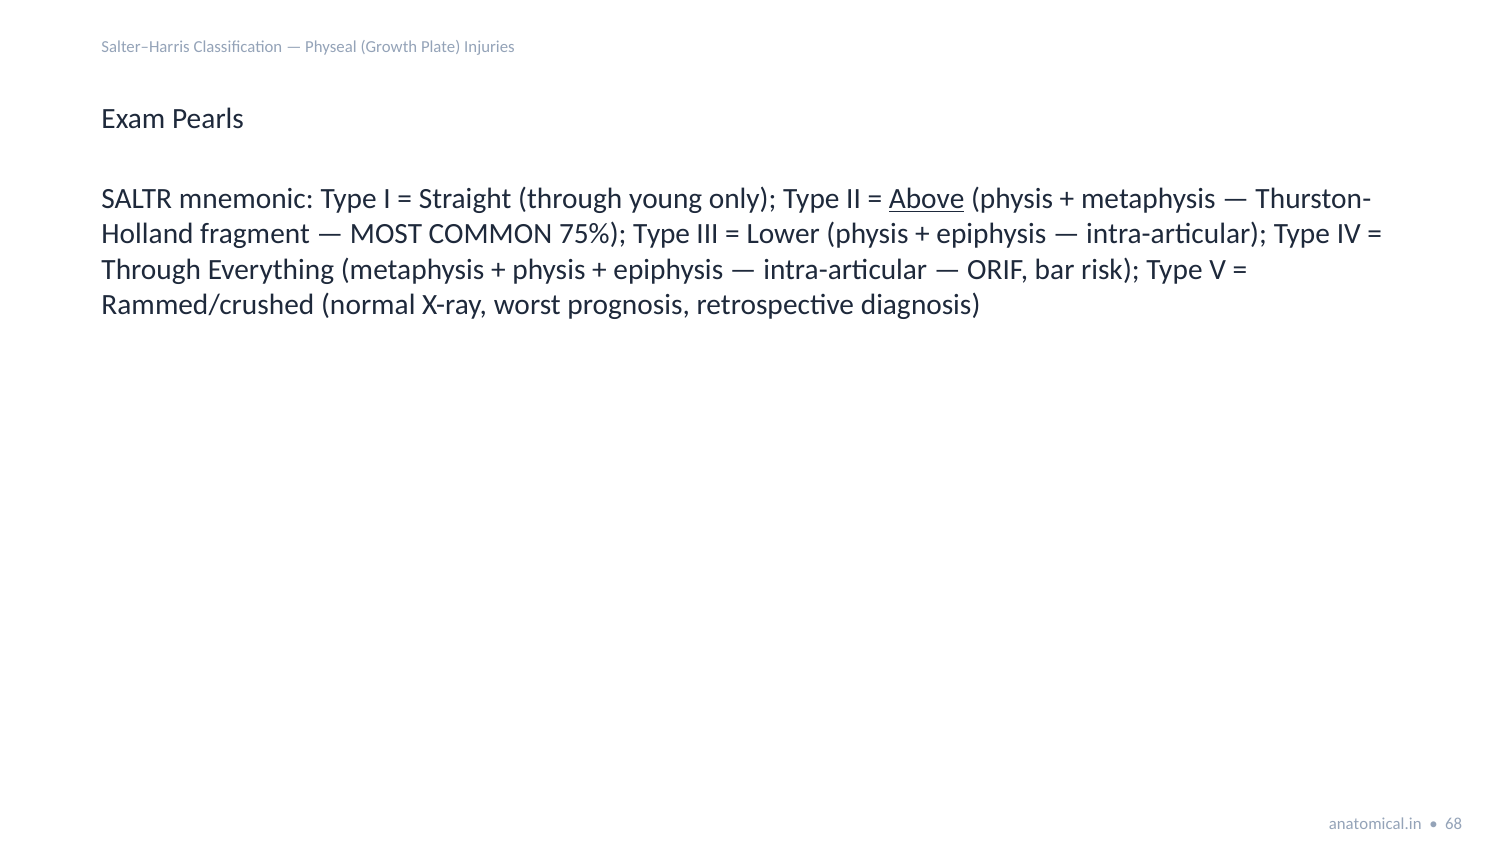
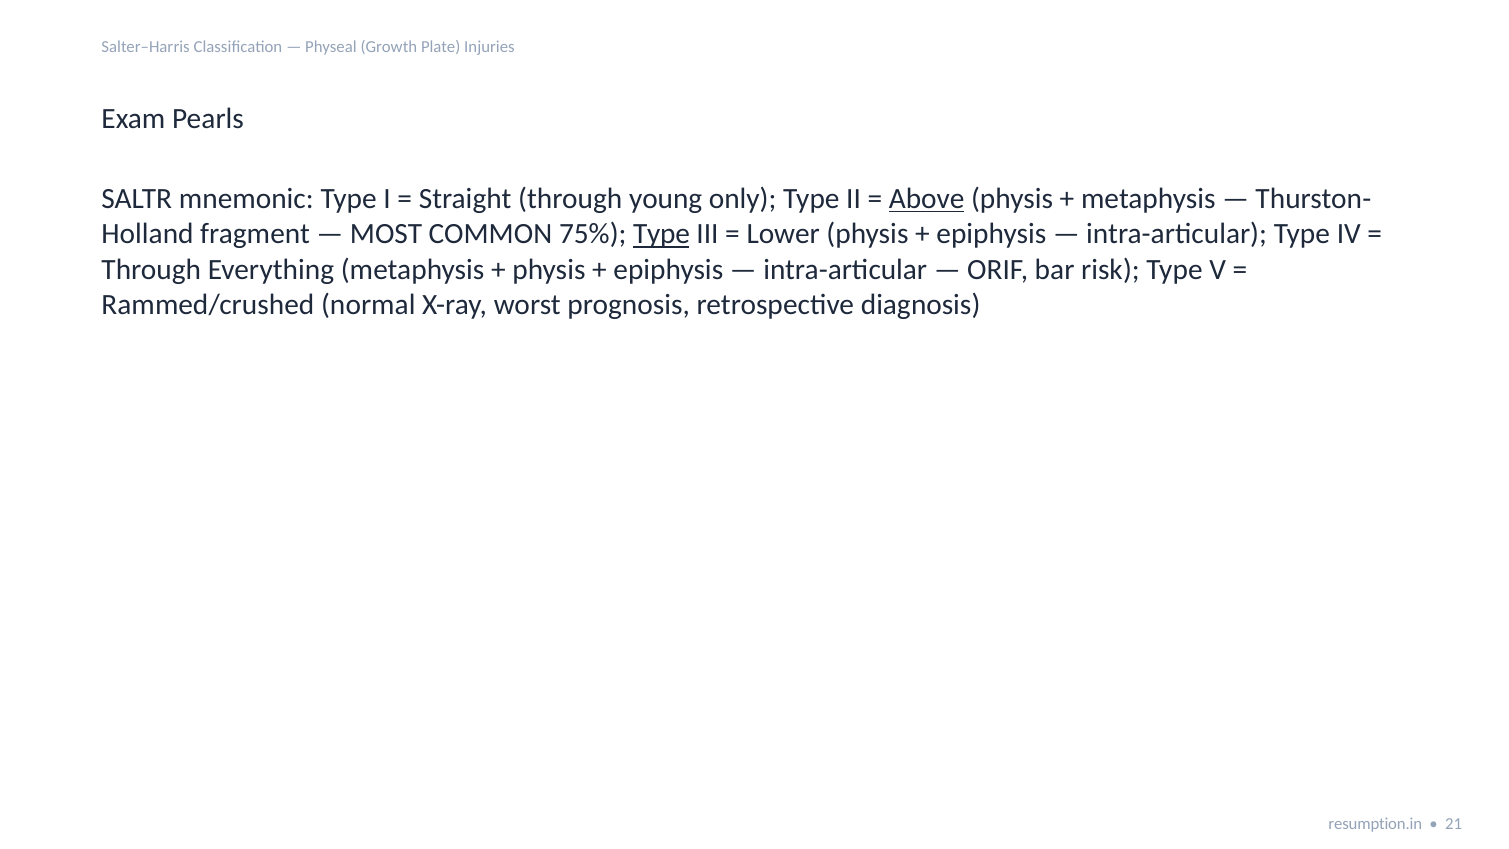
Type underline: none -> present (662, 234)
anatomical.in: anatomical.in -> resumption.in (1375, 824)
68: 68 -> 21 (1454, 824)
